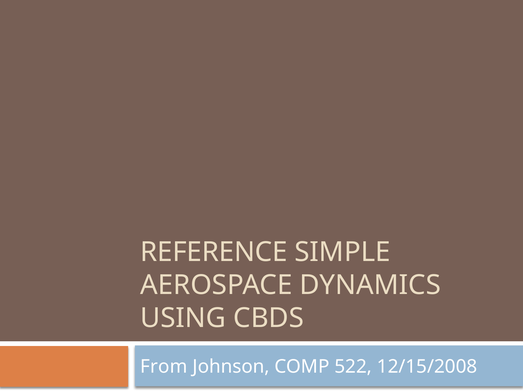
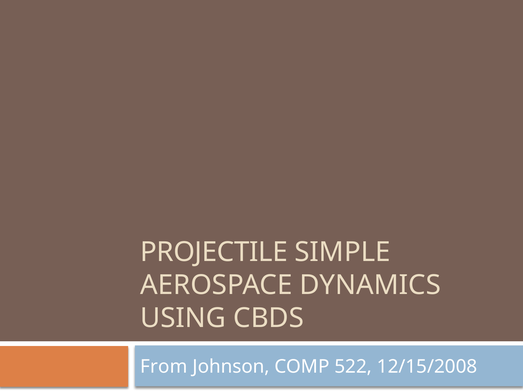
REFERENCE: REFERENCE -> PROJECTILE (214, 252)
